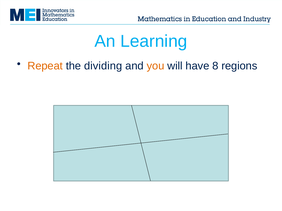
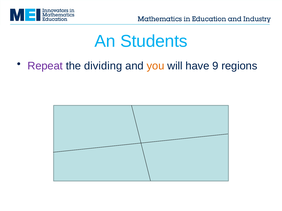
Learning: Learning -> Students (154, 41)
Repeat colour: orange -> purple (45, 66)
8: 8 -> 9 (215, 66)
